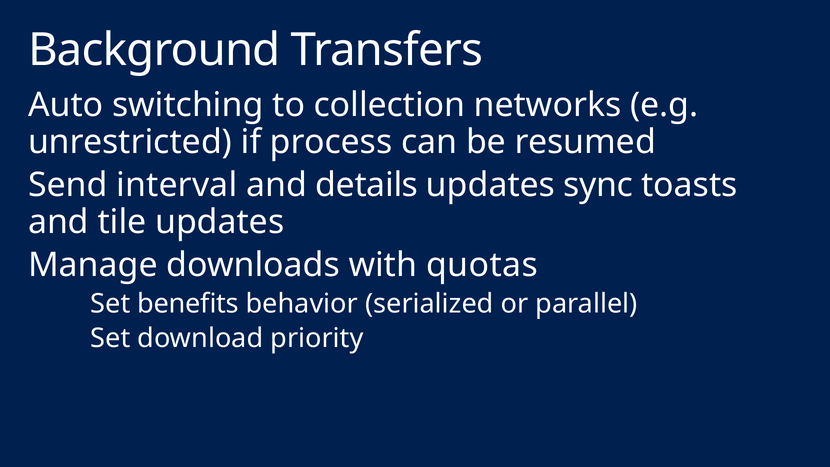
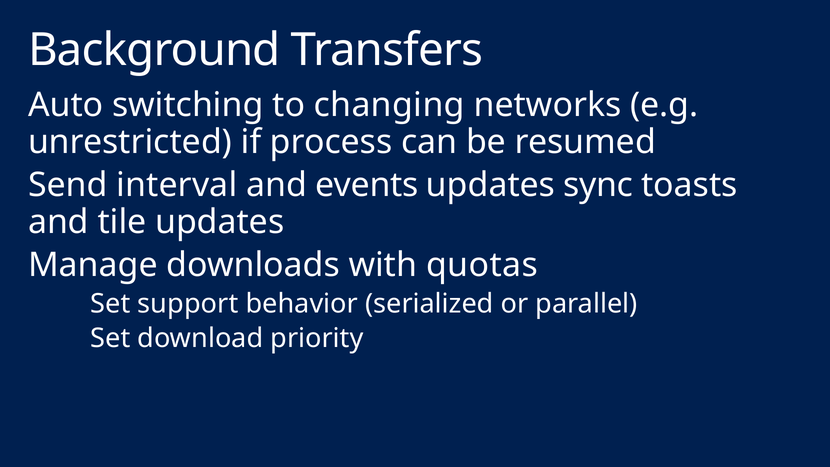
collection: collection -> changing (389, 105)
details: details -> events (367, 185)
benefits: benefits -> support (188, 304)
